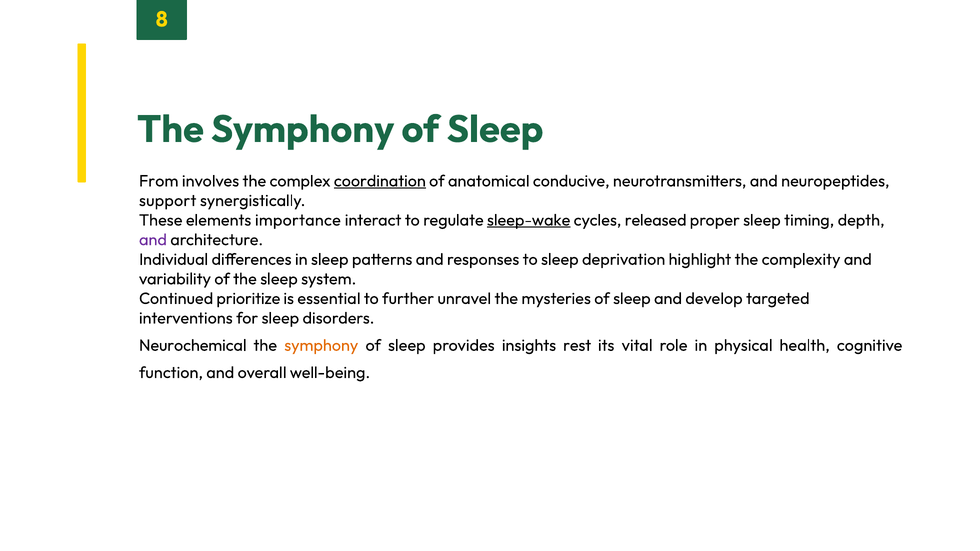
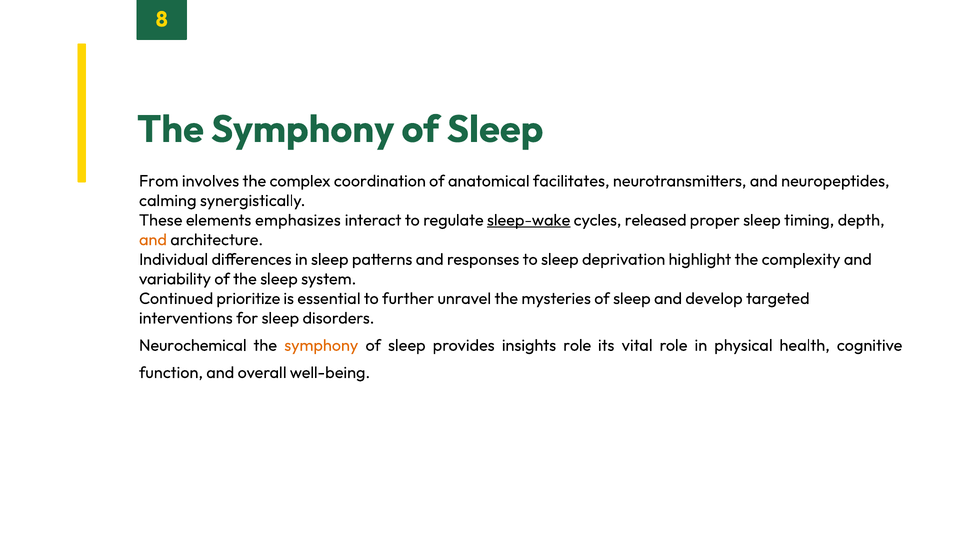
coordination underline: present -> none (380, 181)
conducive: conducive -> facilitates (571, 181)
support: support -> calming (168, 201)
importance: importance -> emphasizes (298, 220)
and colour: purple -> orange (153, 240)
insights rest: rest -> role (577, 346)
